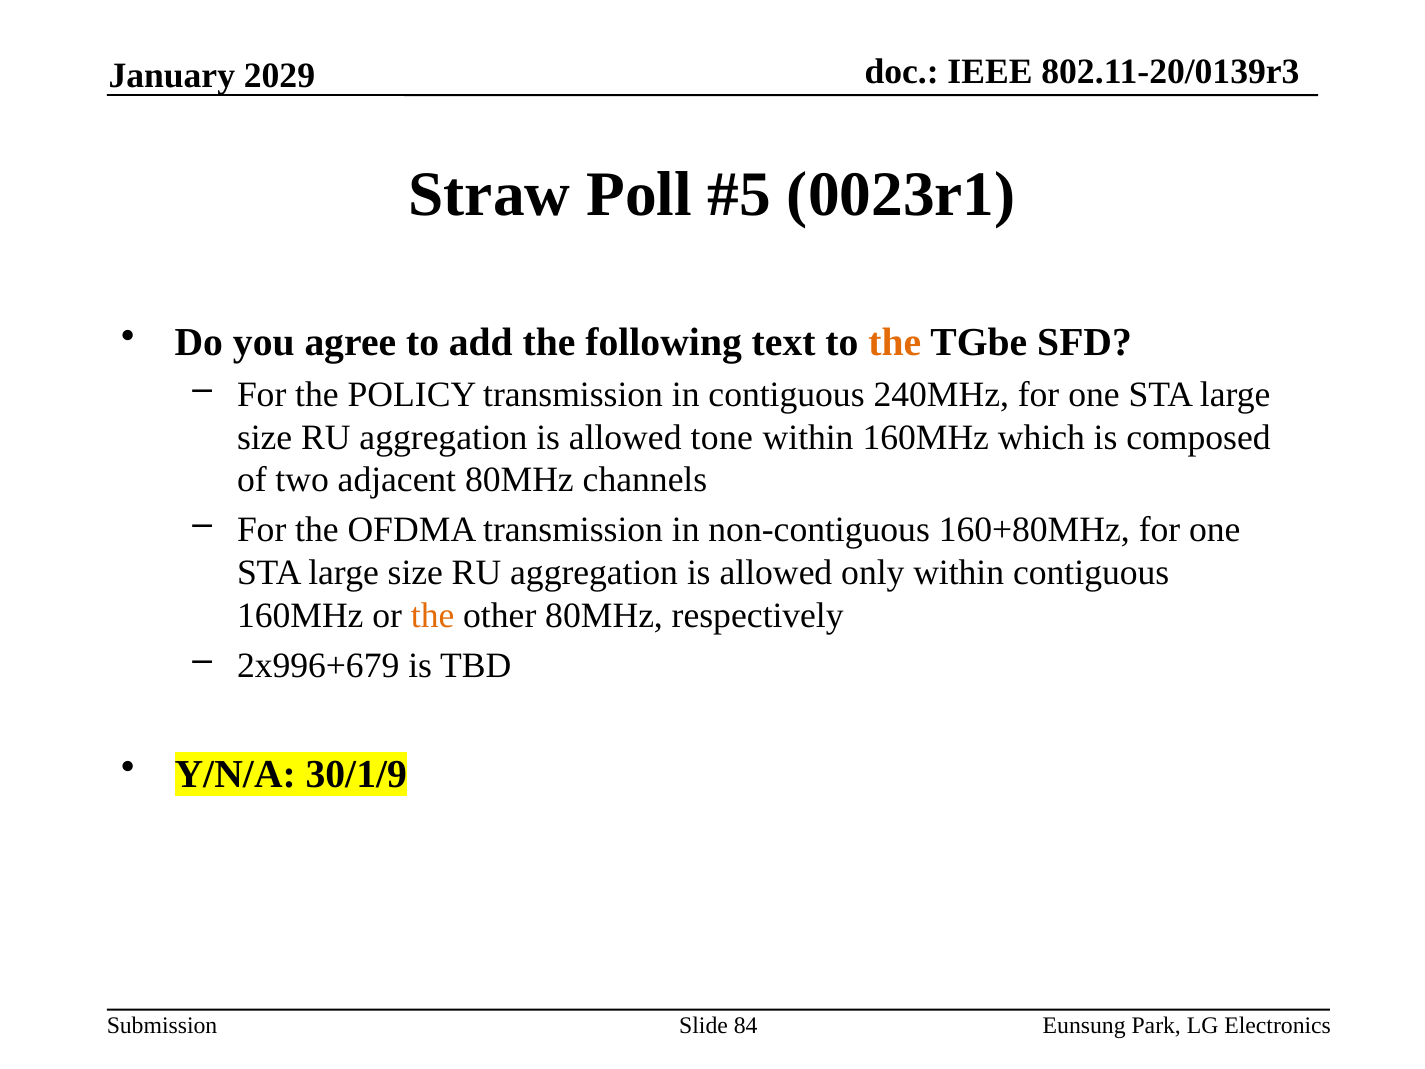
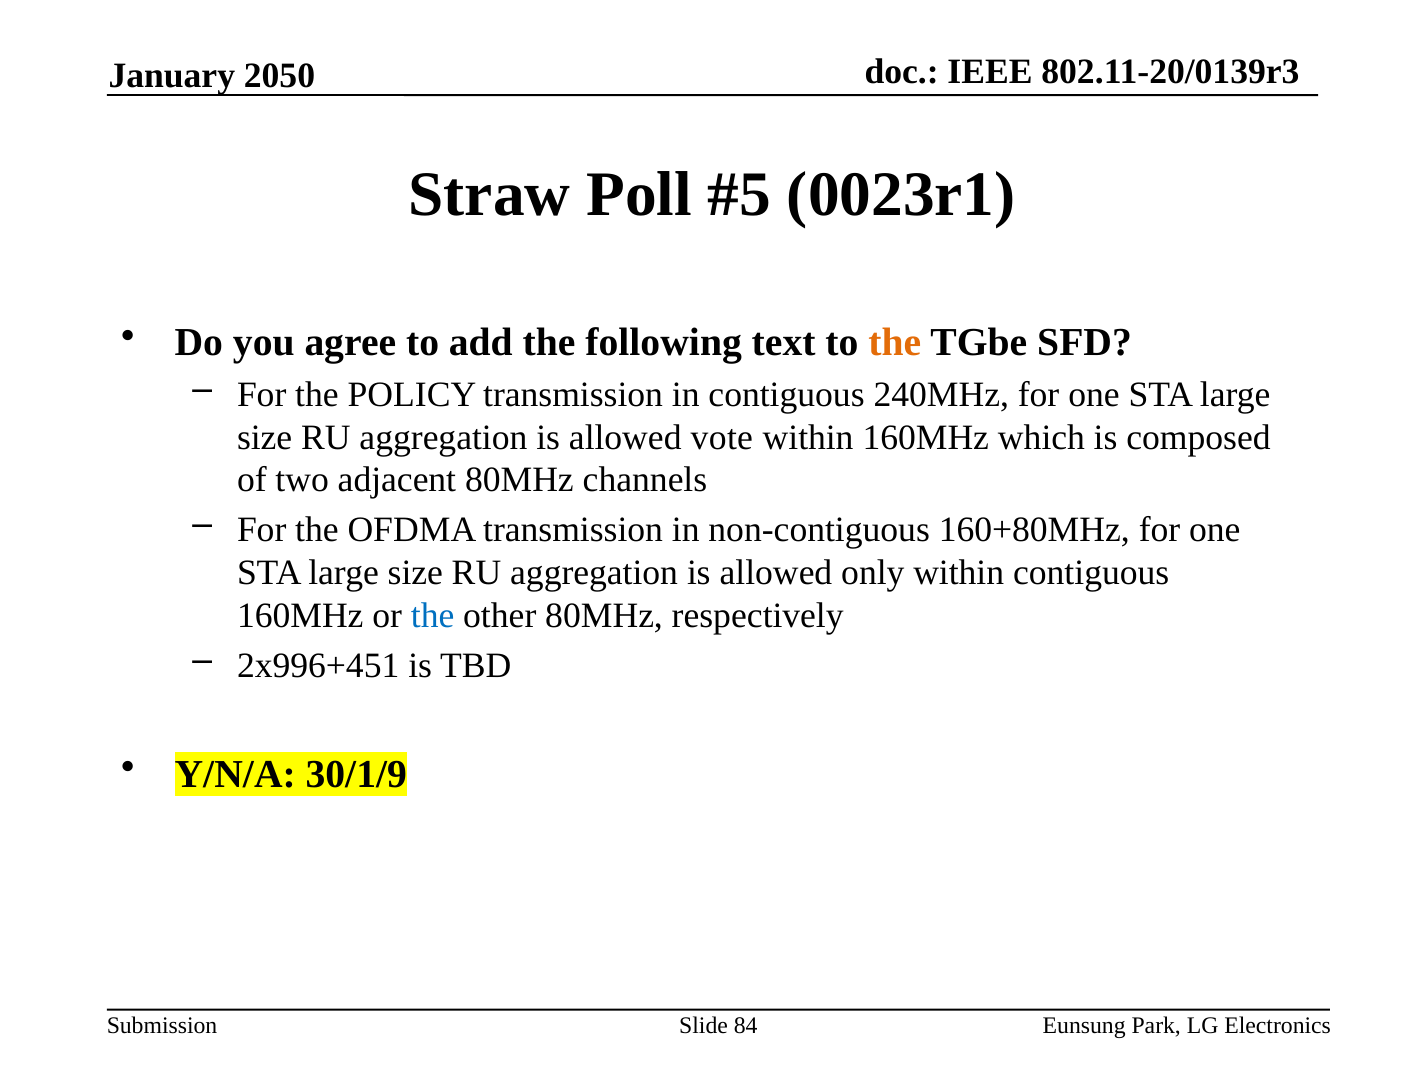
2029: 2029 -> 2050 (279, 76)
tone: tone -> vote (722, 437)
the colour: orange -> blue (433, 615)
2x996+679: 2x996+679 -> 2x996+451 (318, 665)
